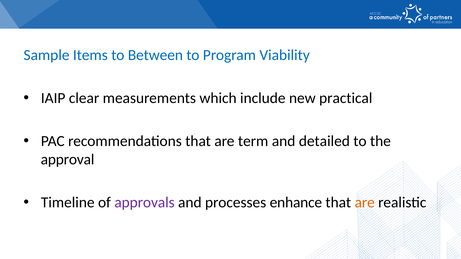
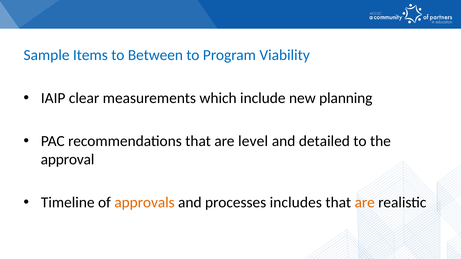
practical: practical -> planning (346, 98)
term: term -> level (253, 141)
approvals colour: purple -> orange (144, 203)
enhance: enhance -> includes (296, 203)
